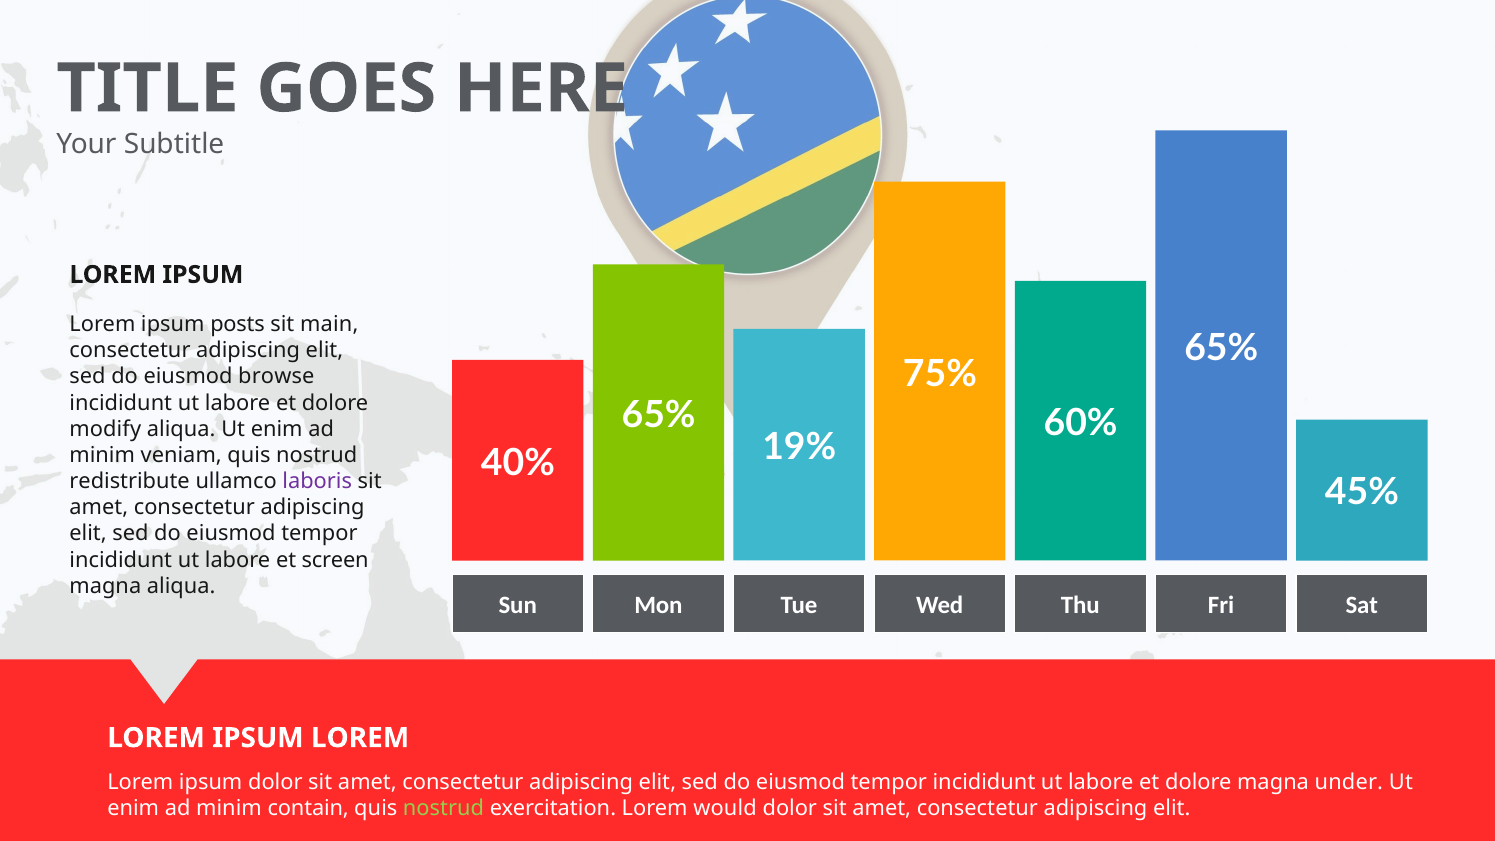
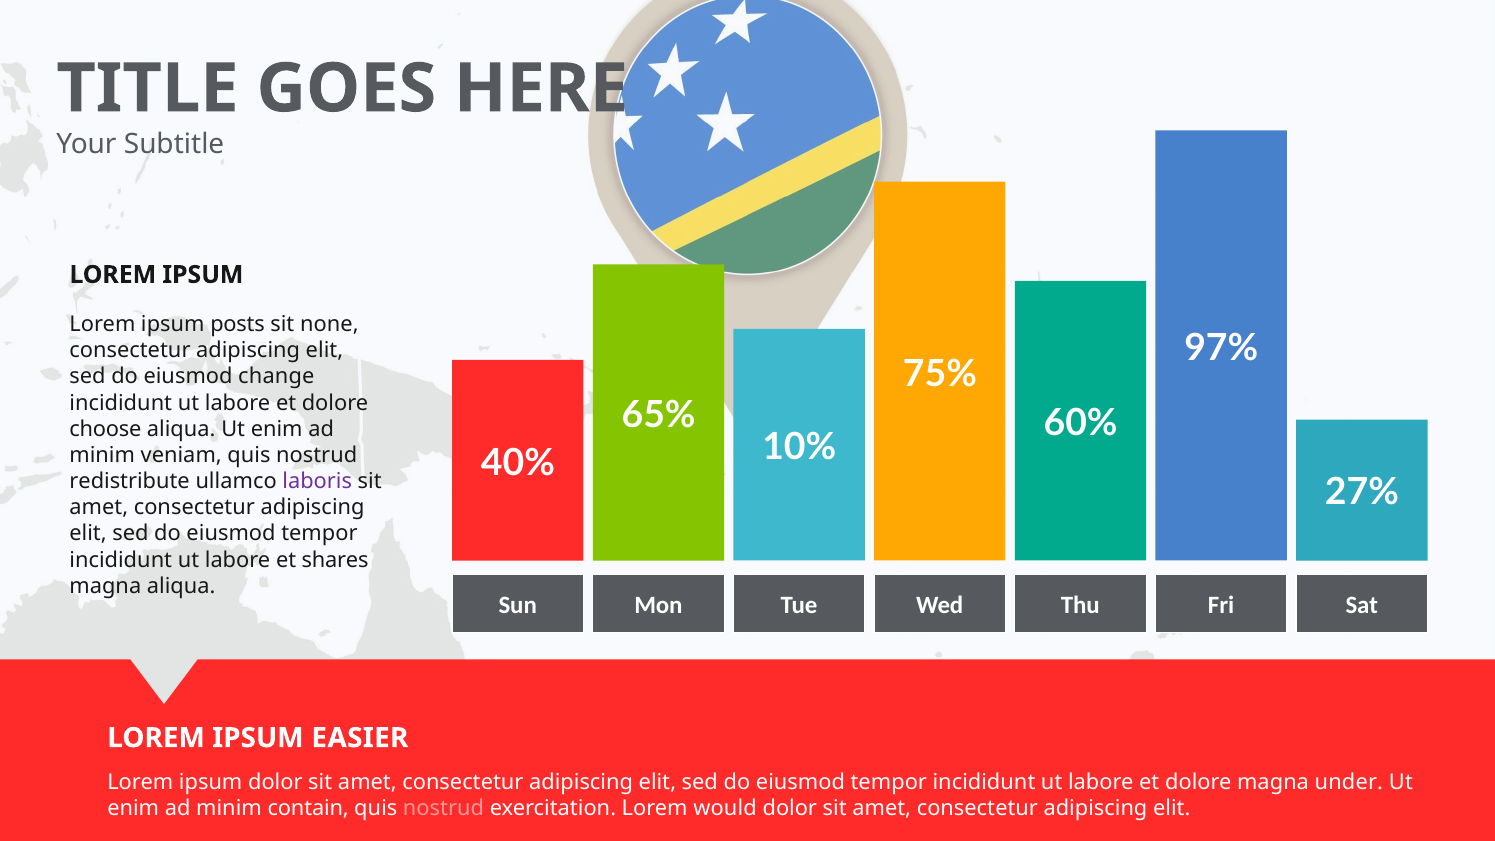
main: main -> none (329, 324)
65%: 65% -> 97% (1221, 348)
browse: browse -> change (276, 377)
modify: modify -> choose (105, 429)
19%: 19% -> 10% (799, 447)
45%: 45% -> 27% (1362, 493)
screen: screen -> shares (335, 560)
LOREM: LOREM -> EASIER (360, 738)
nostrud colour: light green -> pink (443, 808)
